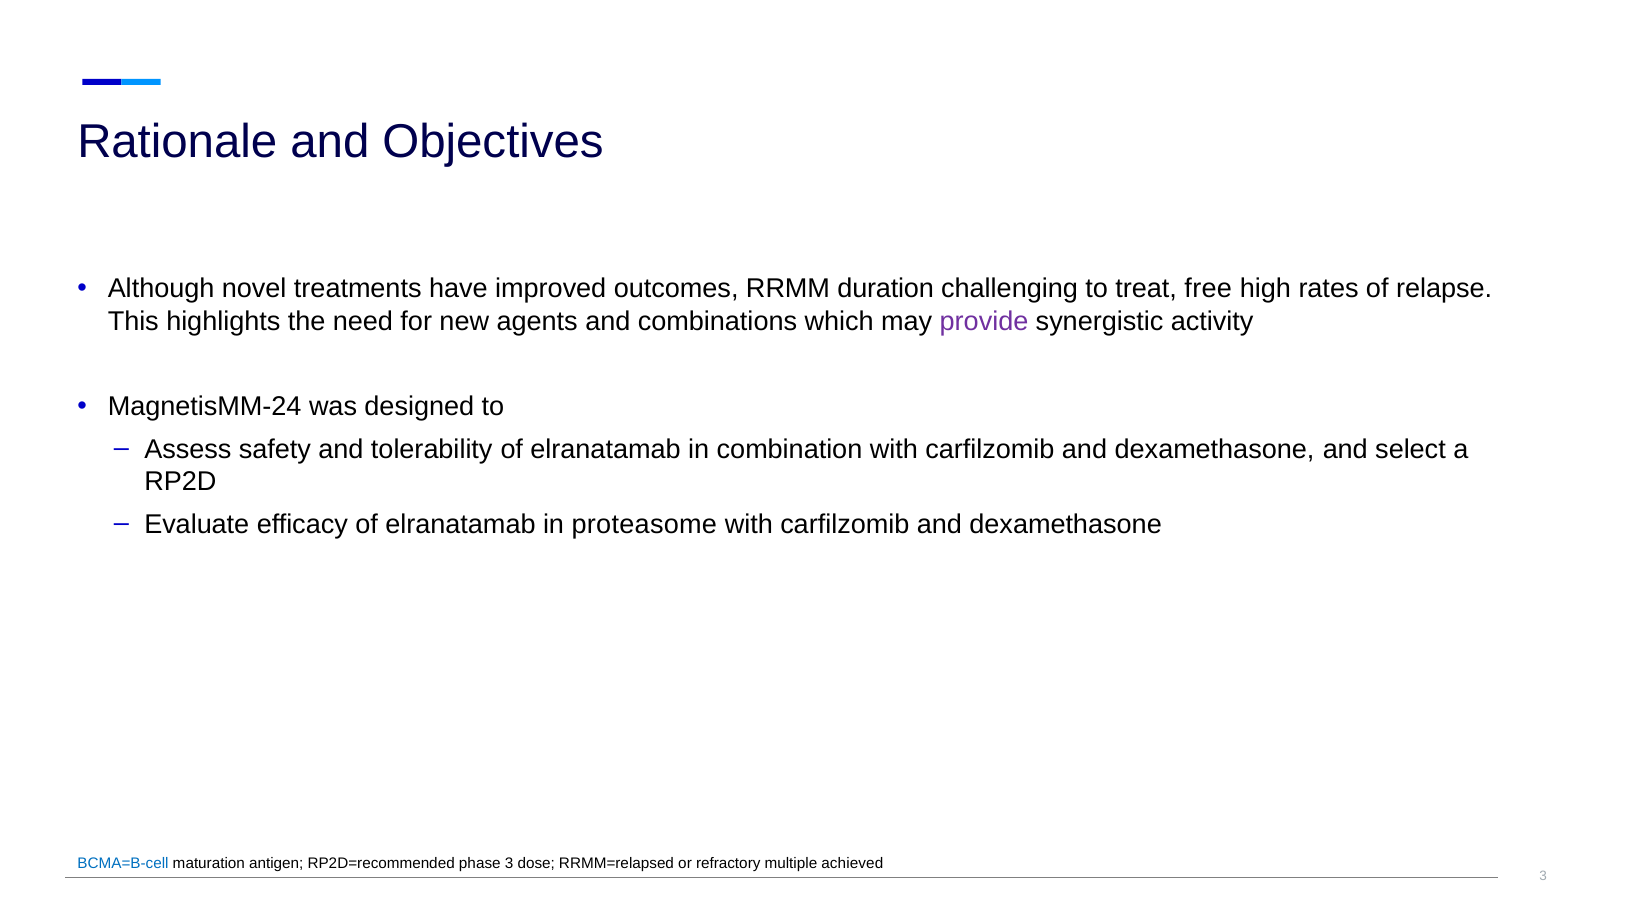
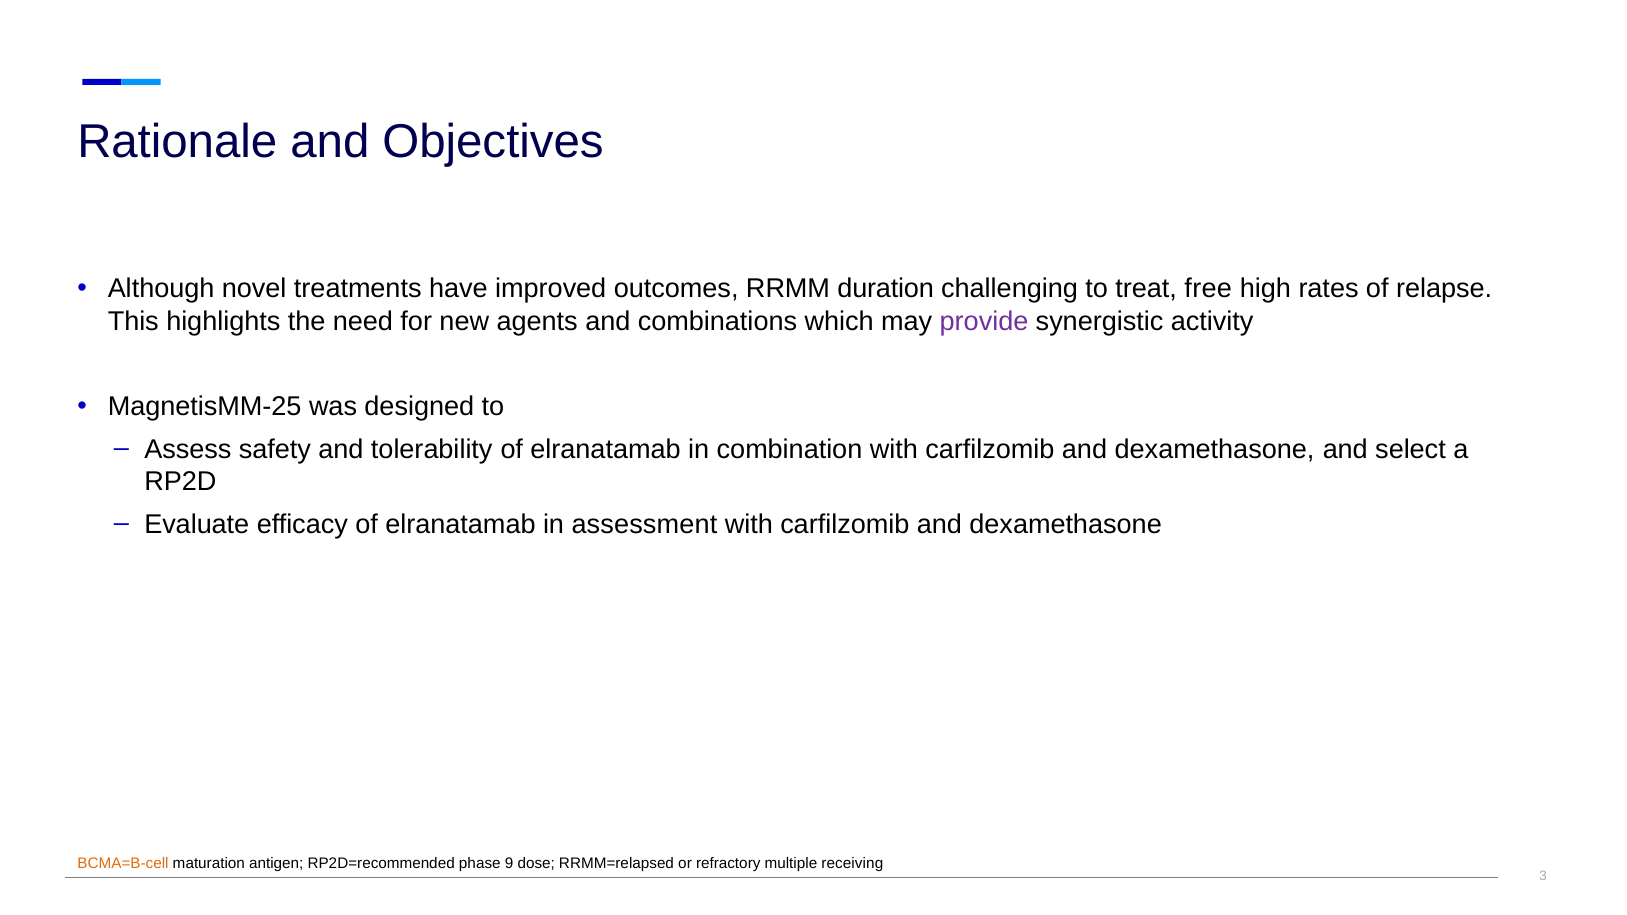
MagnetisMM-24: MagnetisMM-24 -> MagnetisMM-25 (205, 407)
proteasome: proteasome -> assessment (644, 525)
BCMA=B-cell colour: blue -> orange (123, 863)
phase 3: 3 -> 9 (509, 863)
achieved: achieved -> receiving (852, 863)
